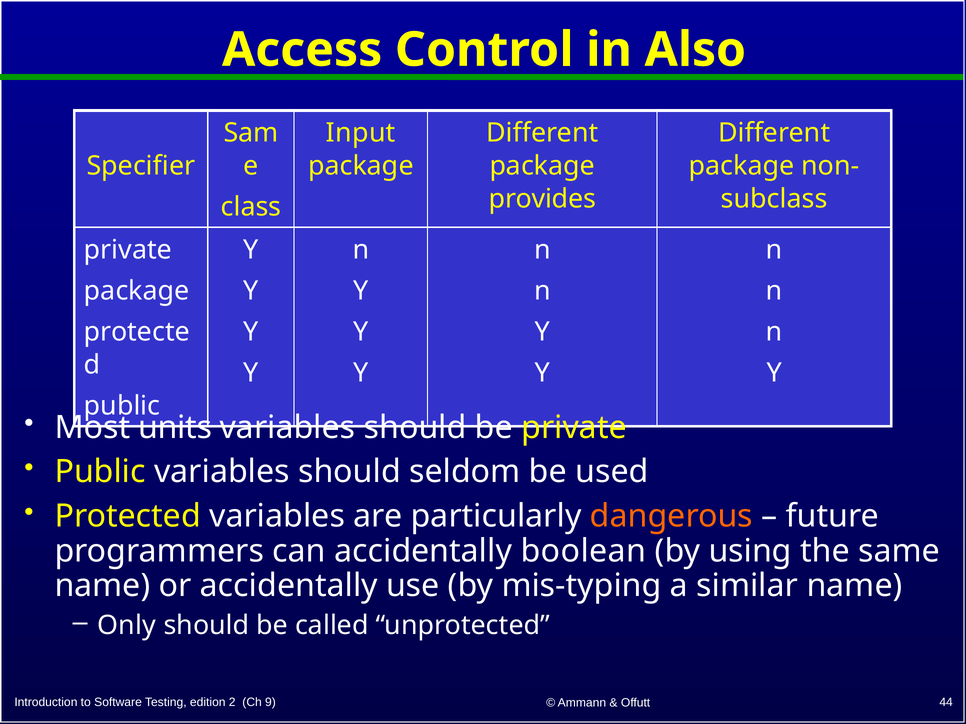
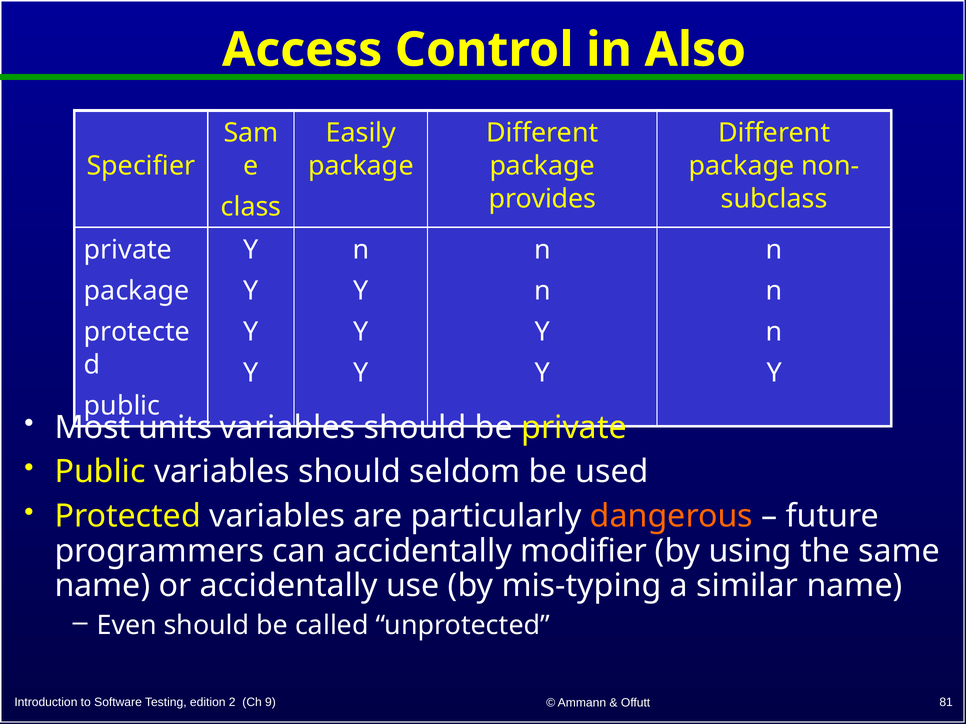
Input: Input -> Easily (361, 133)
boolean: boolean -> modifier (584, 551)
Only: Only -> Even (127, 626)
44: 44 -> 81 (946, 703)
